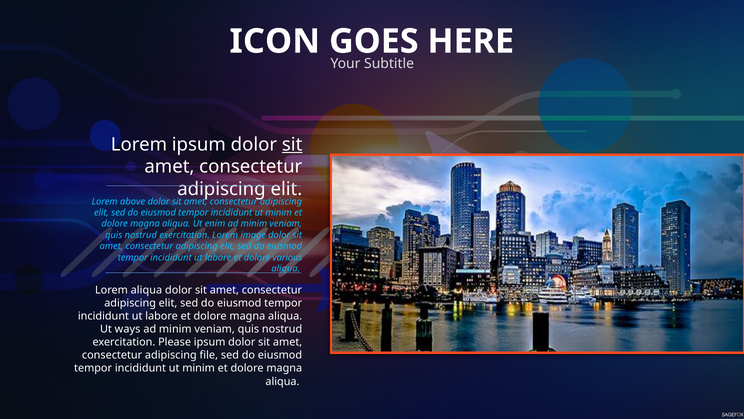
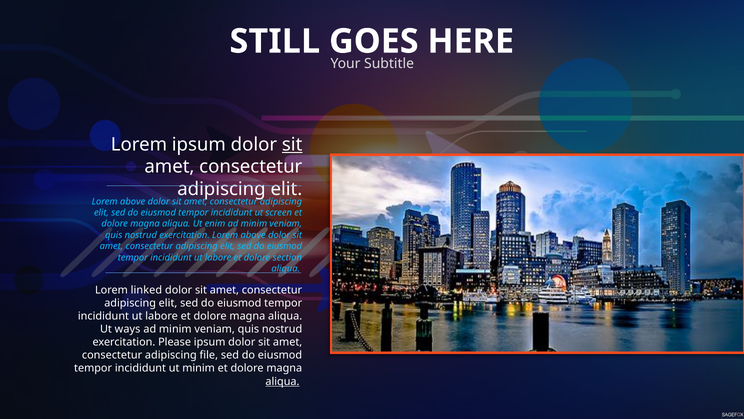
ICON: ICON -> STILL (275, 41)
minim: minim -> screen (279, 212)
exercitation Lorem image: image -> above (253, 235)
various: various -> section (287, 257)
Lorem aliqua: aliqua -> linked (146, 290)
aliqua underline: none -> present (282, 381)
